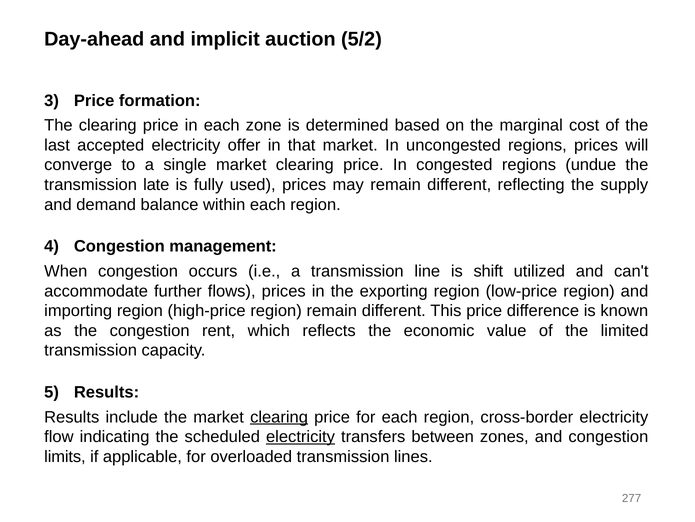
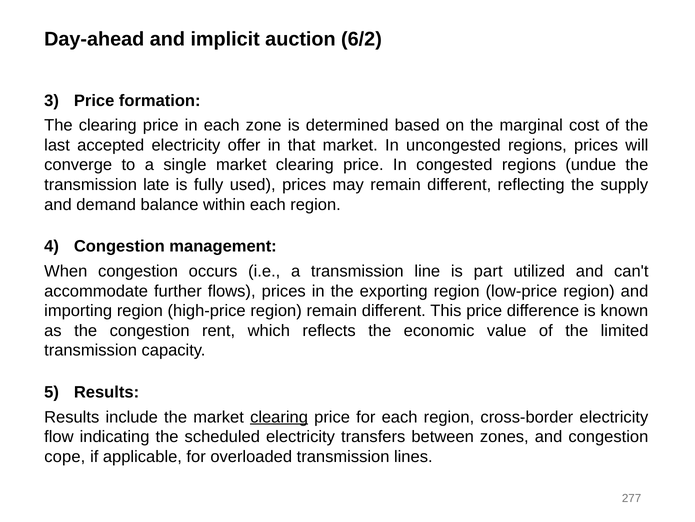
5/2: 5/2 -> 6/2 (361, 39)
shift: shift -> part (488, 271)
electricity underline: present -> none (301, 437)
limits: limits -> cope (65, 457)
